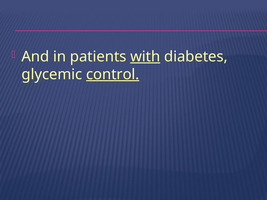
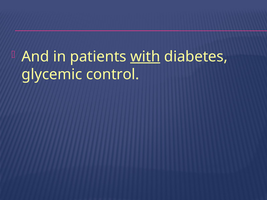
control underline: present -> none (113, 74)
